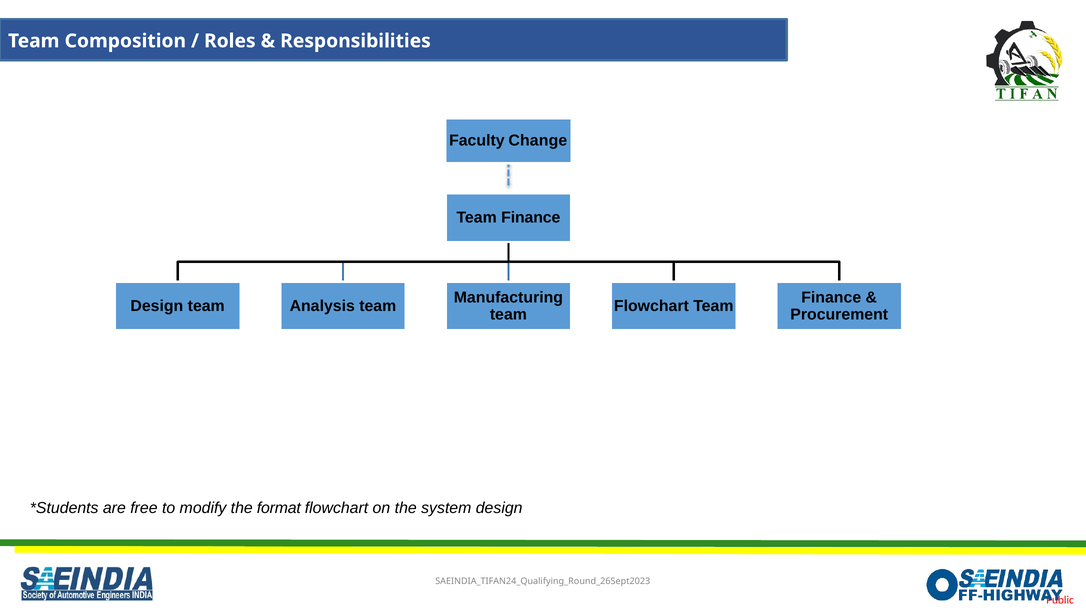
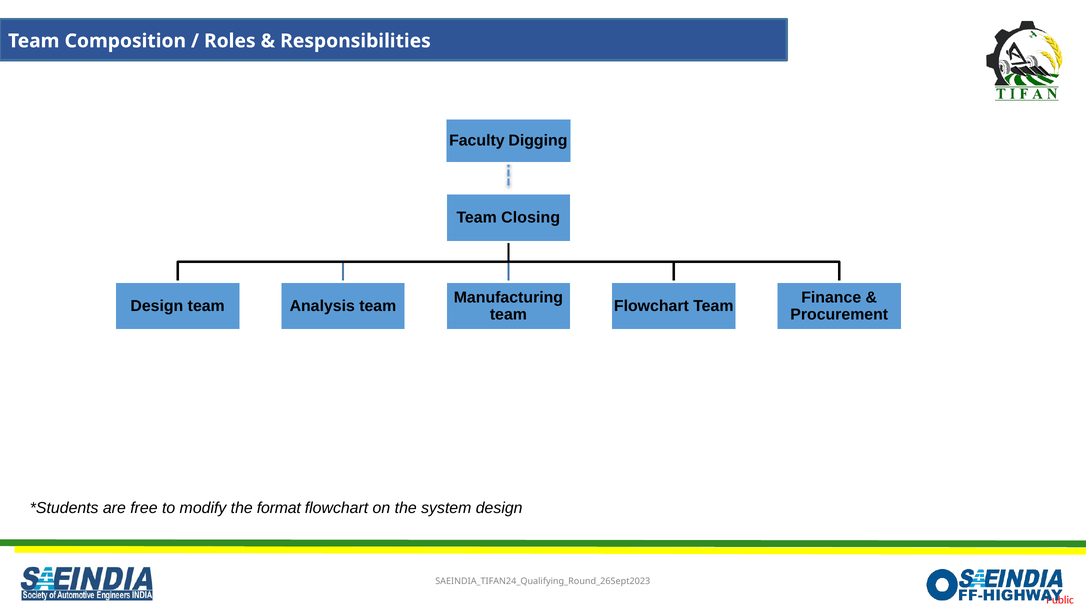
Change: Change -> Digging (538, 141)
Finance: Finance -> Closing (531, 218)
